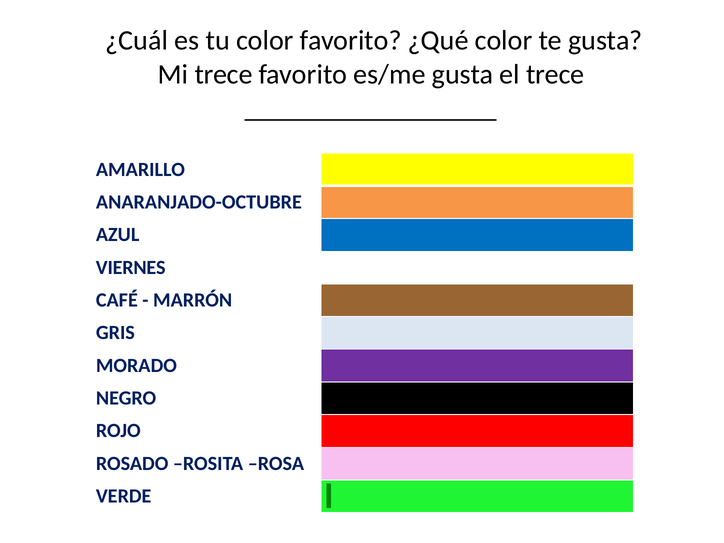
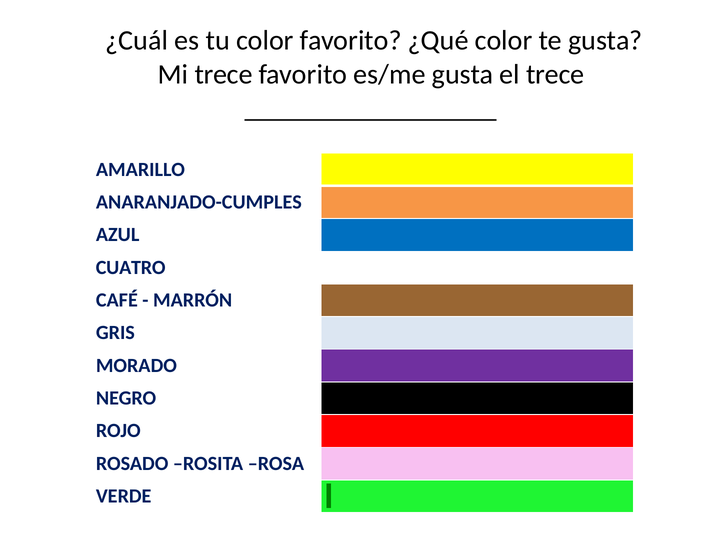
ANARANJADO-OCTUBRE: ANARANJADO-OCTUBRE -> ANARANJADO-CUMPLES (199, 202)
VIERNES: VIERNES -> CUATRO (131, 267)
